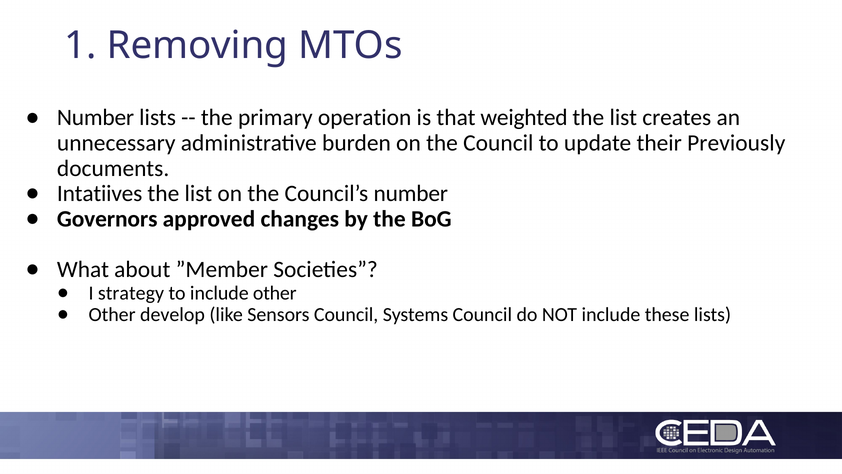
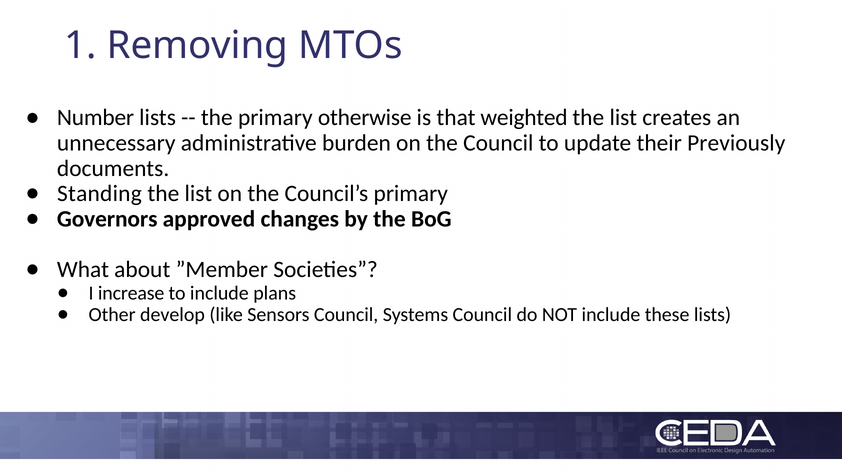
operation: operation -> otherwise (365, 118)
Intatiives: Intatiives -> Standing (99, 193)
Council’s number: number -> primary (411, 193)
strategy: strategy -> increase (131, 293)
include other: other -> plans (275, 293)
